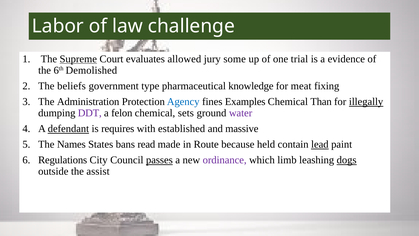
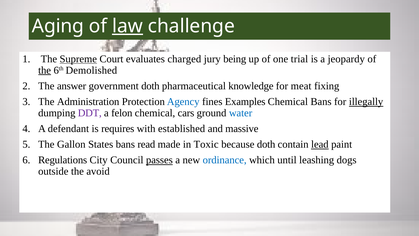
Labor: Labor -> Aging (58, 26)
law underline: none -> present (128, 26)
allowed: allowed -> charged (184, 59)
some: some -> being (235, 59)
evidence: evidence -> jeopardy (346, 59)
the underline: none -> present (45, 70)
beliefs: beliefs -> answer (72, 86)
government type: type -> doth (150, 86)
Chemical Than: Than -> Bans (321, 102)
sets: sets -> cars (186, 113)
water colour: purple -> blue (241, 113)
defendant underline: present -> none (68, 129)
Names: Names -> Gallon (71, 144)
Route: Route -> Toxic (206, 144)
because held: held -> doth (266, 144)
ordinance colour: purple -> blue (225, 160)
limb: limb -> until (287, 160)
dogs underline: present -> none (347, 160)
assist: assist -> avoid (98, 171)
